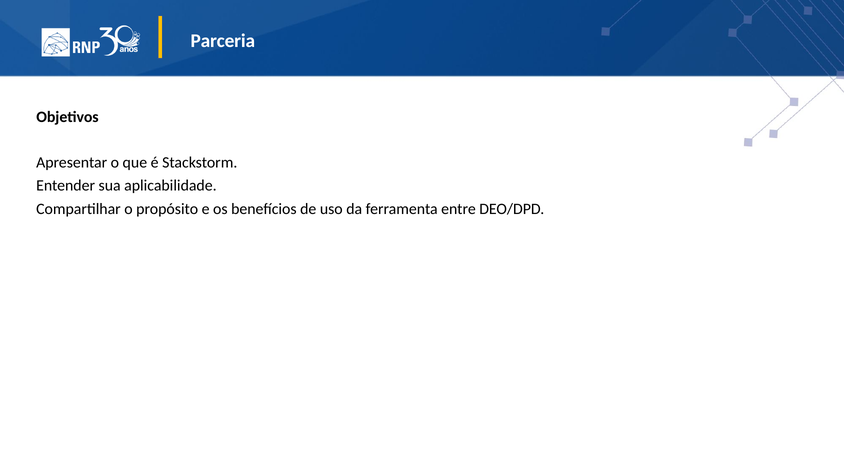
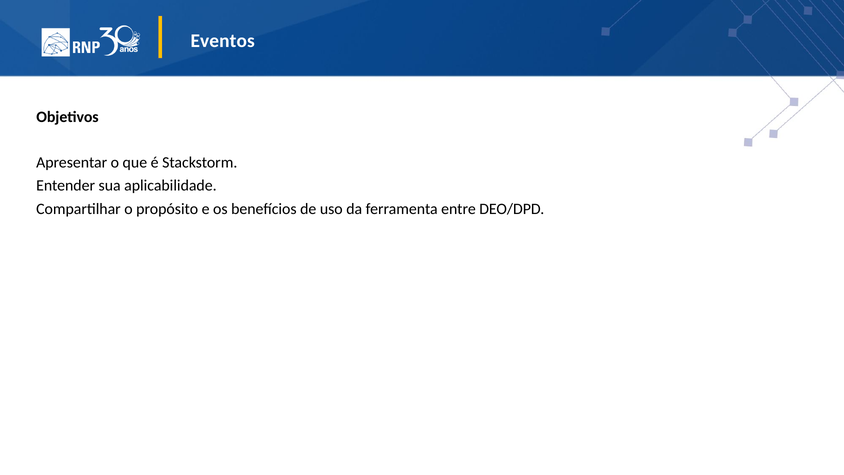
Parceria: Parceria -> Eventos (223, 41)
